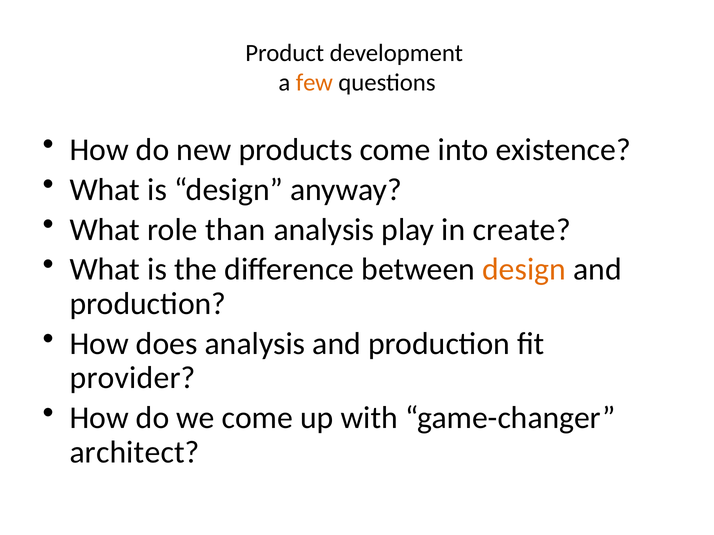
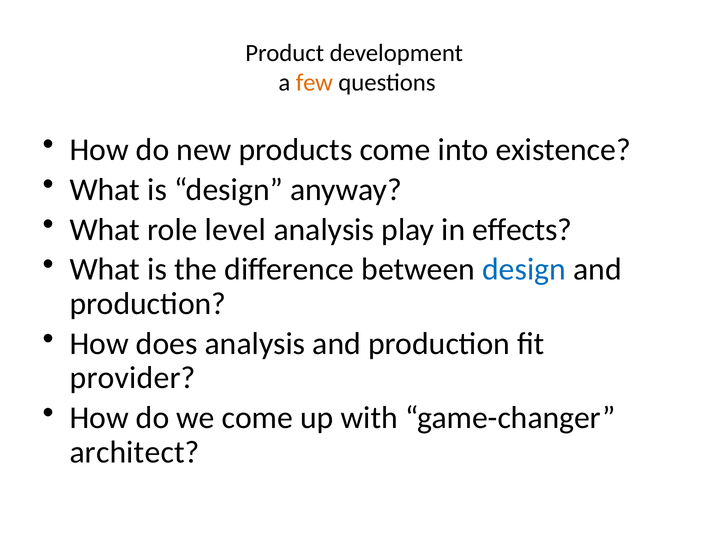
than: than -> level (236, 230)
create: create -> effects (522, 230)
design colour: orange -> blue (524, 270)
